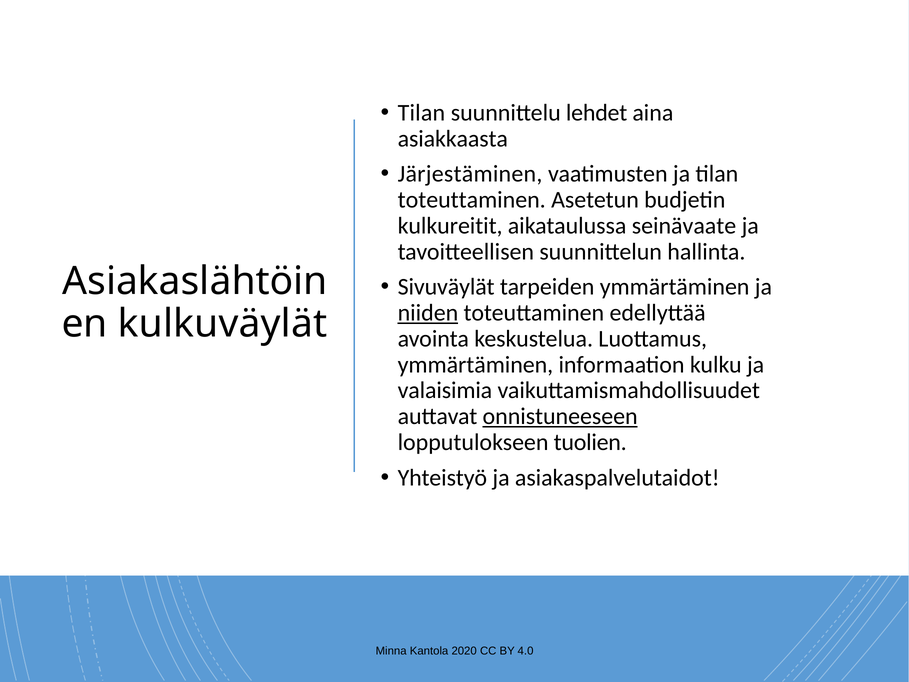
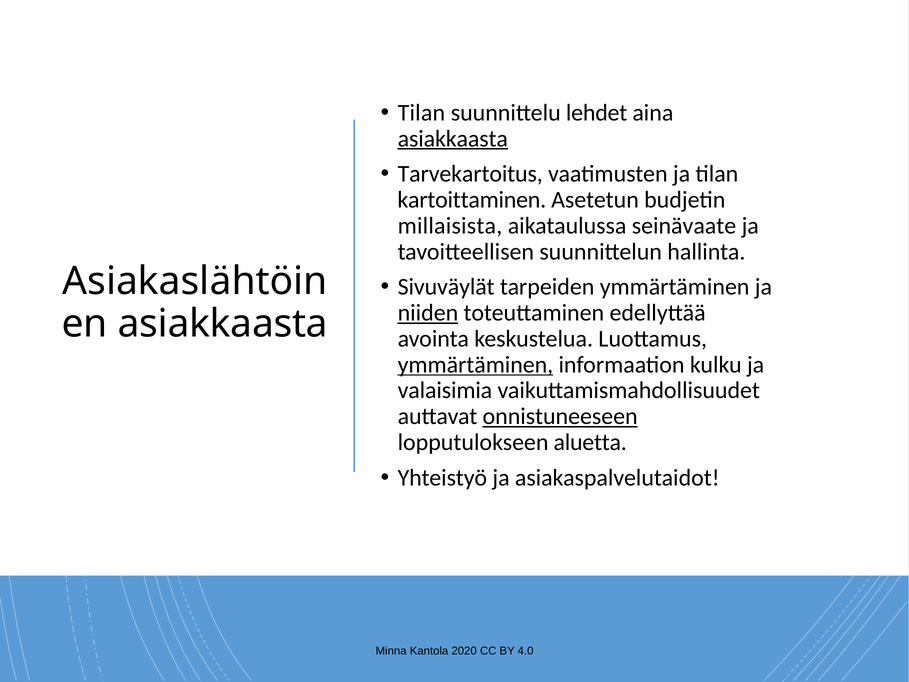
asiakkaasta underline: none -> present (453, 139)
Järjestäminen: Järjestäminen -> Tarvekartoitus (470, 174)
toteuttaminen: toteuttaminen -> kartoittaminen (472, 200)
kulkureitit: kulkureitit -> millaisista (450, 226)
kulkuväylät: kulkuväylät -> asiakkaasta (223, 323)
ymmärtäminen underline: none -> present (475, 365)
tuolien: tuolien -> aluetta (590, 442)
